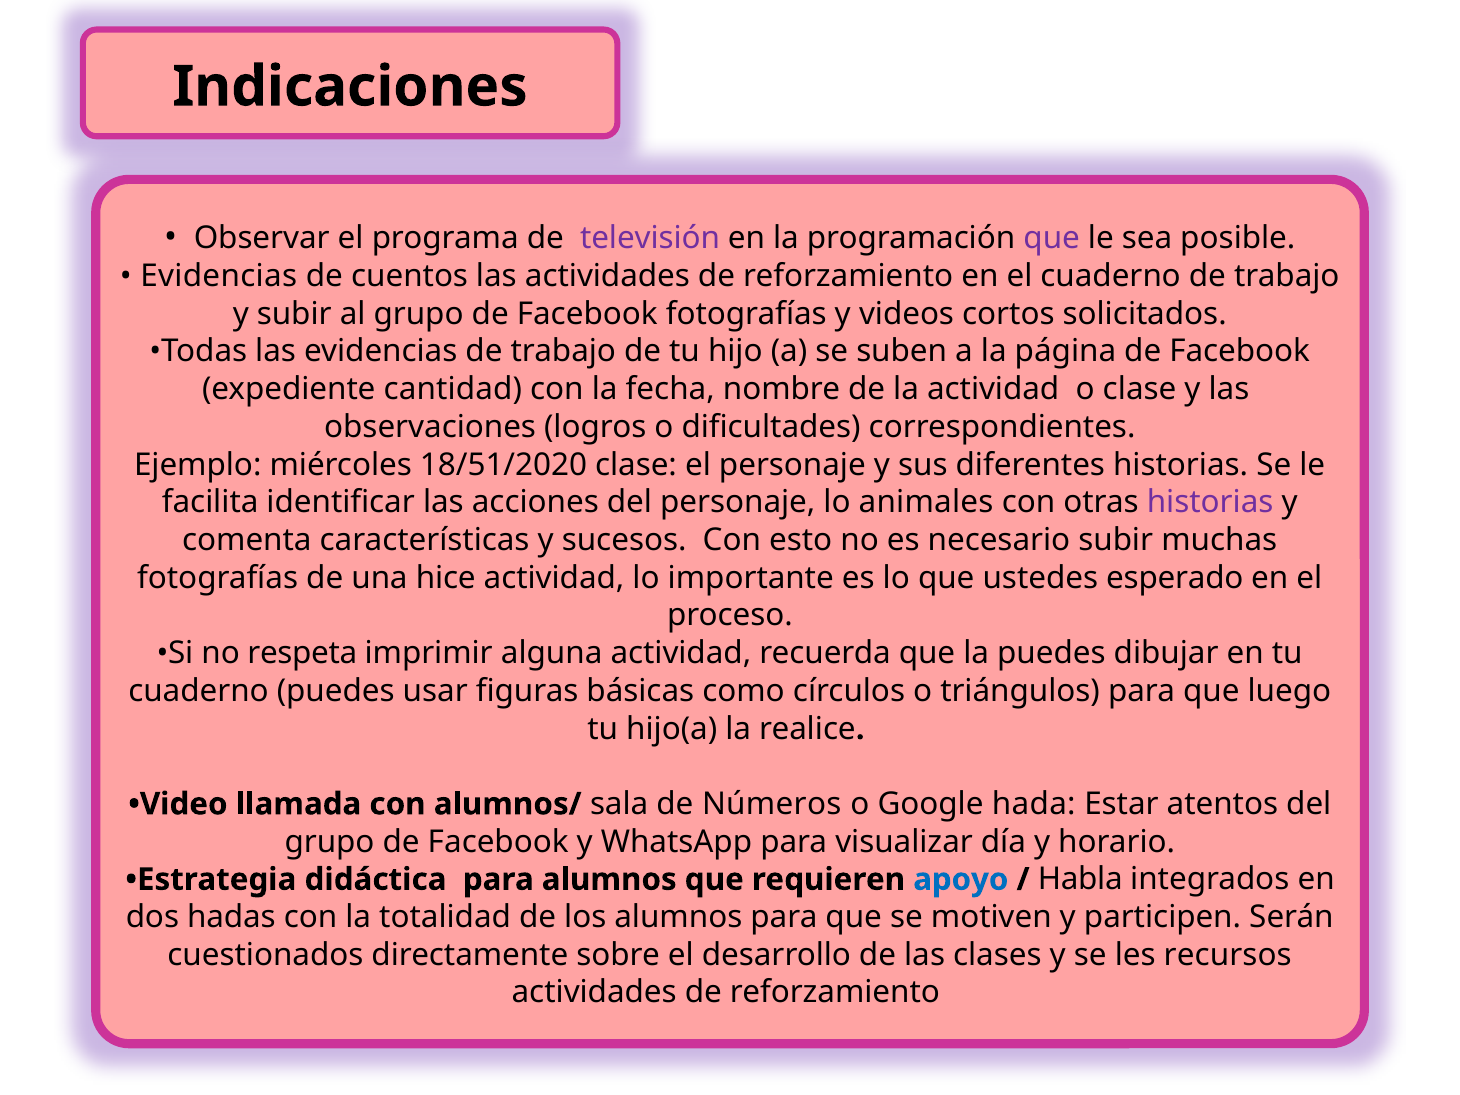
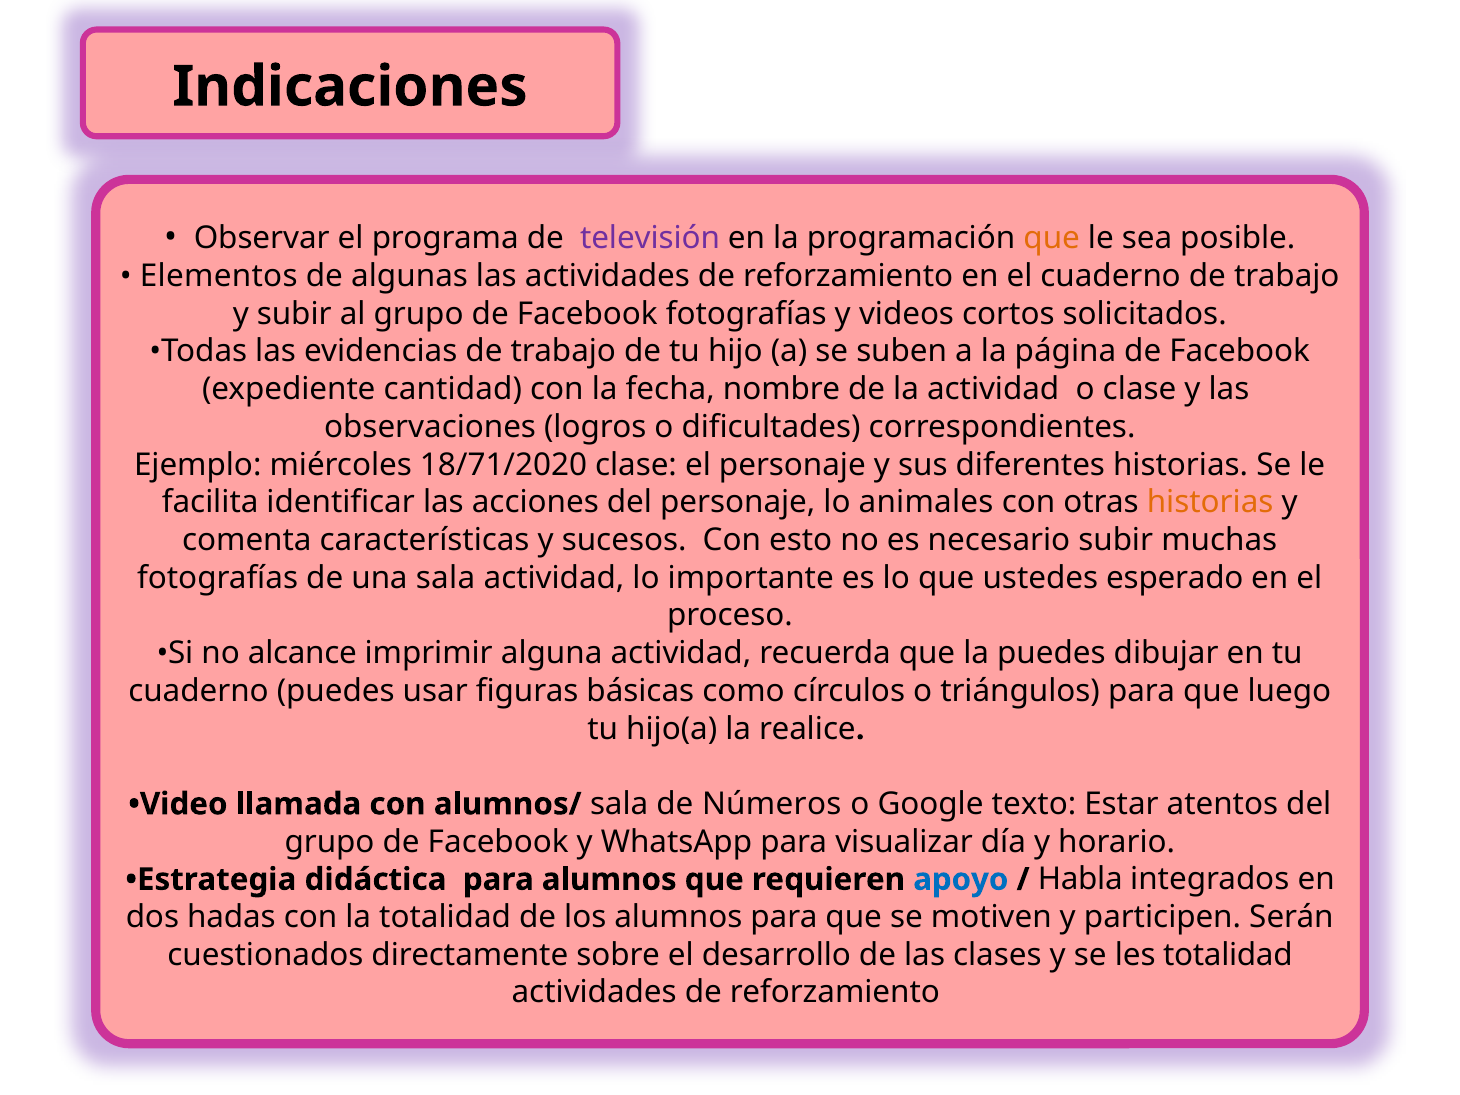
que colour: purple -> orange (1052, 238)
Evidencias: Evidencias -> Elementos (219, 276)
cuentos: cuentos -> algunas (410, 276)
18/51/2020: 18/51/2020 -> 18/71/2020 (503, 465)
historias colour: purple -> orange (1210, 502)
una hice: hice -> sala (445, 578)
respeta: respeta -> alcance (302, 653)
hada: hada -> texto (1034, 804)
les recursos: recursos -> totalidad (1228, 955)
